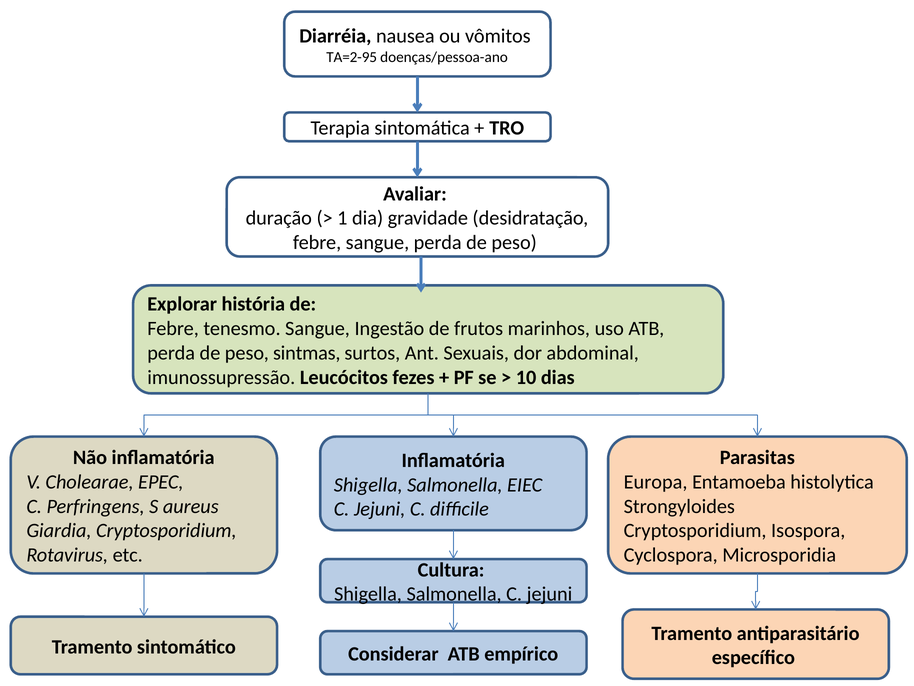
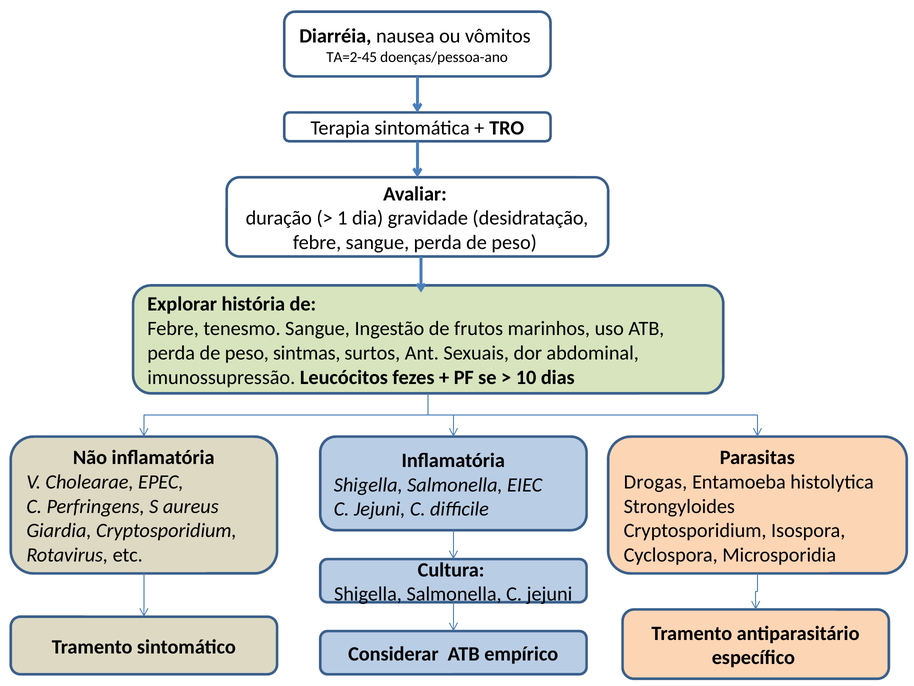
TA=2-95: TA=2-95 -> TA=2-45 (352, 57)
Europa: Europa -> Drogas (655, 482)
